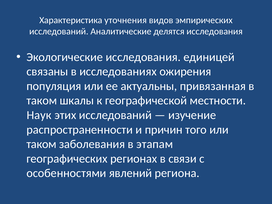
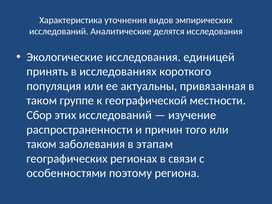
связаны: связаны -> принять (47, 72)
ожирения: ожирения -> короткого (185, 72)
шкалы: шкалы -> группе (77, 101)
Наук: Наук -> Сбор (39, 115)
явлений: явлений -> поэтому (131, 173)
